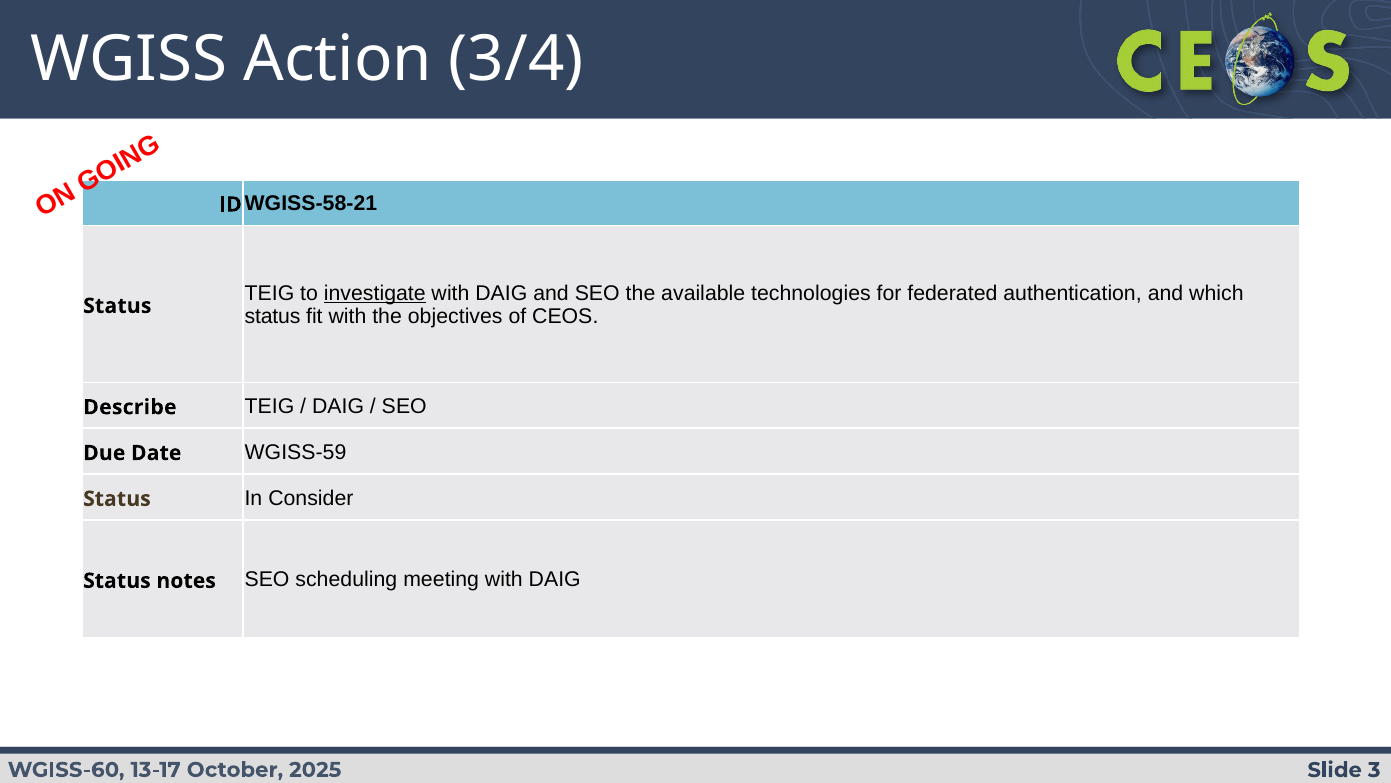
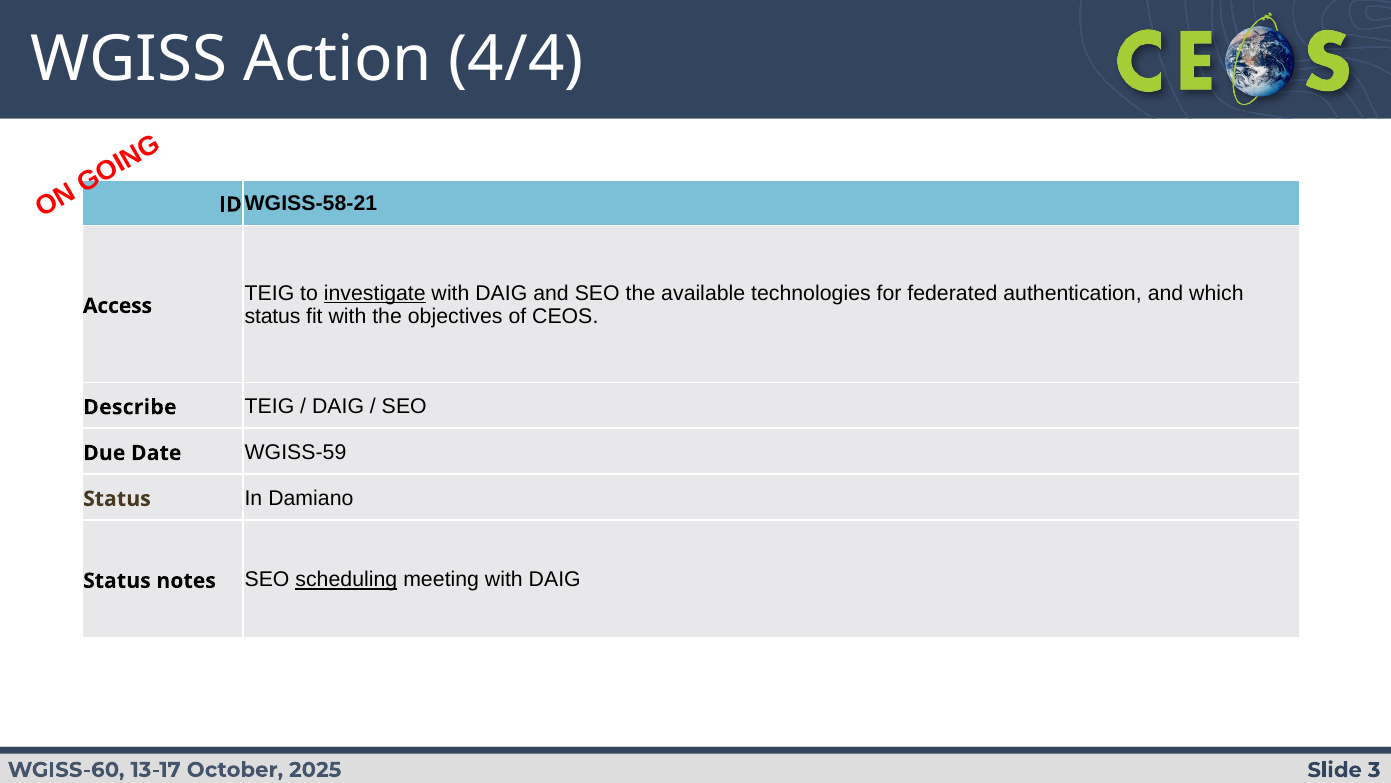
3/4: 3/4 -> 4/4 (516, 59)
Status: Status -> Access (117, 306)
Consider: Consider -> Damiano (311, 498)
scheduling underline: none -> present (346, 580)
